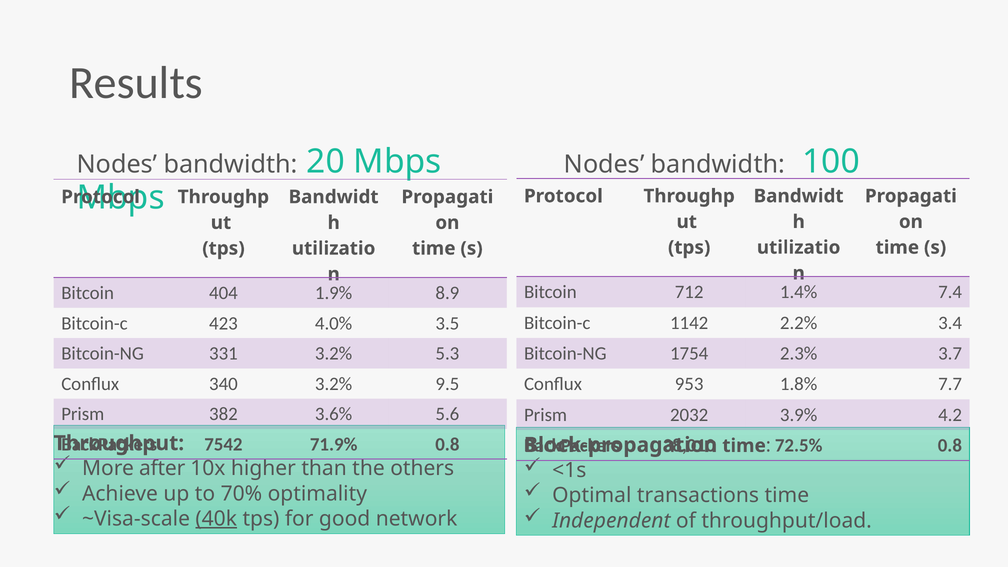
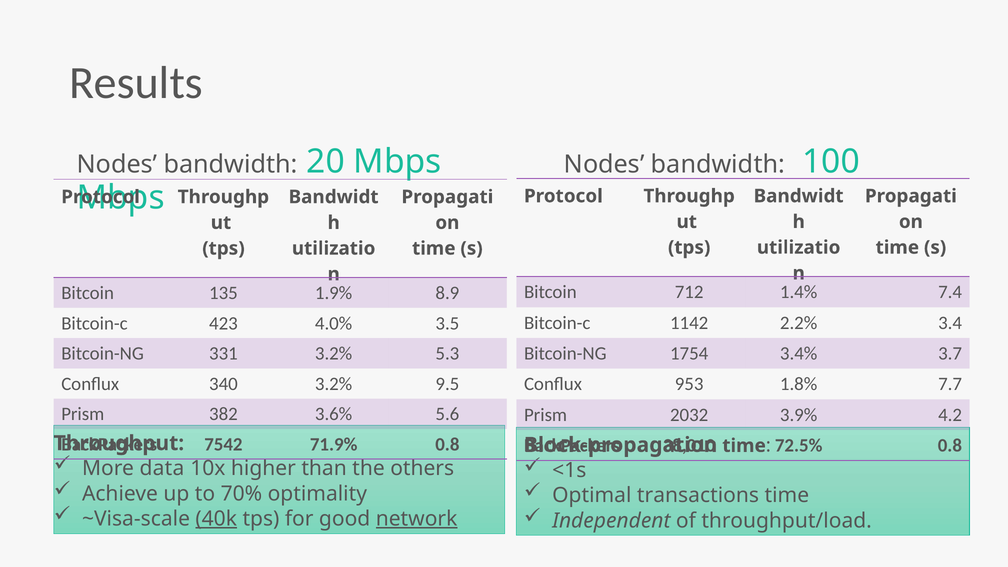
404: 404 -> 135 (223, 293)
2.3%: 2.3% -> 3.4% (799, 354)
after: after -> data (162, 468)
network underline: none -> present (417, 519)
